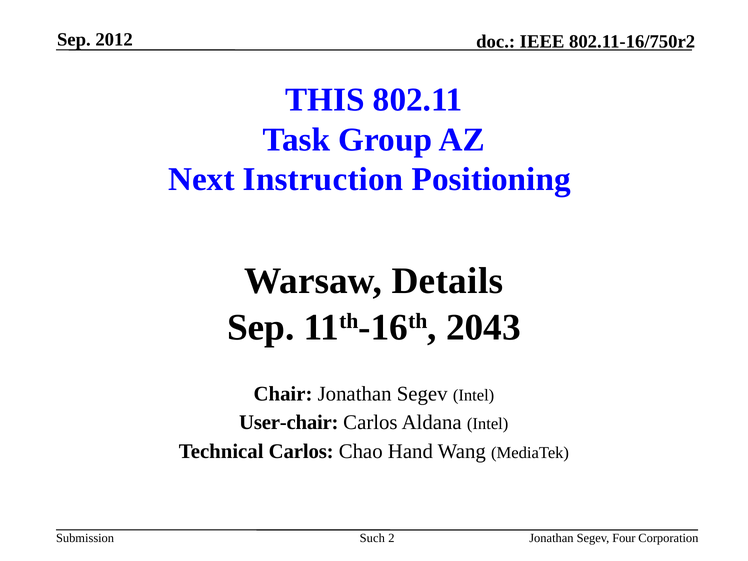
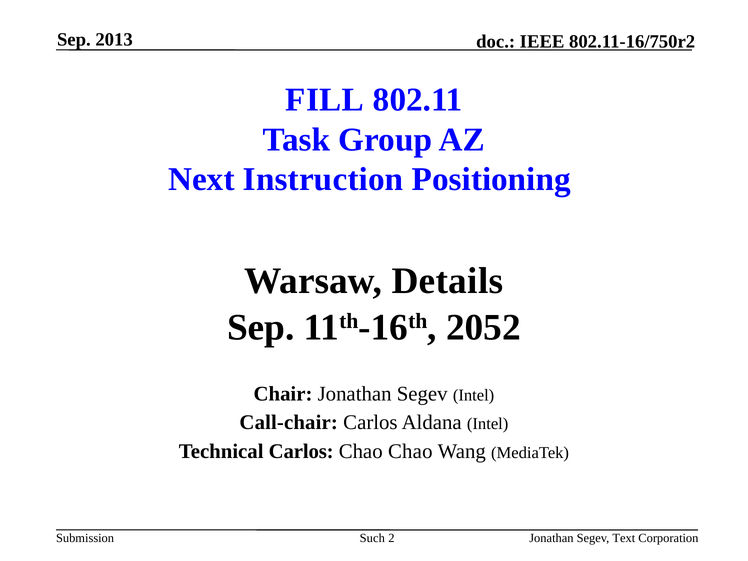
2012: 2012 -> 2013 (114, 40)
THIS: THIS -> FILL (325, 100)
2043: 2043 -> 2052 (483, 327)
User-chair: User-chair -> Call-chair (289, 422)
Chao Hand: Hand -> Chao (410, 451)
Four: Four -> Text (624, 538)
